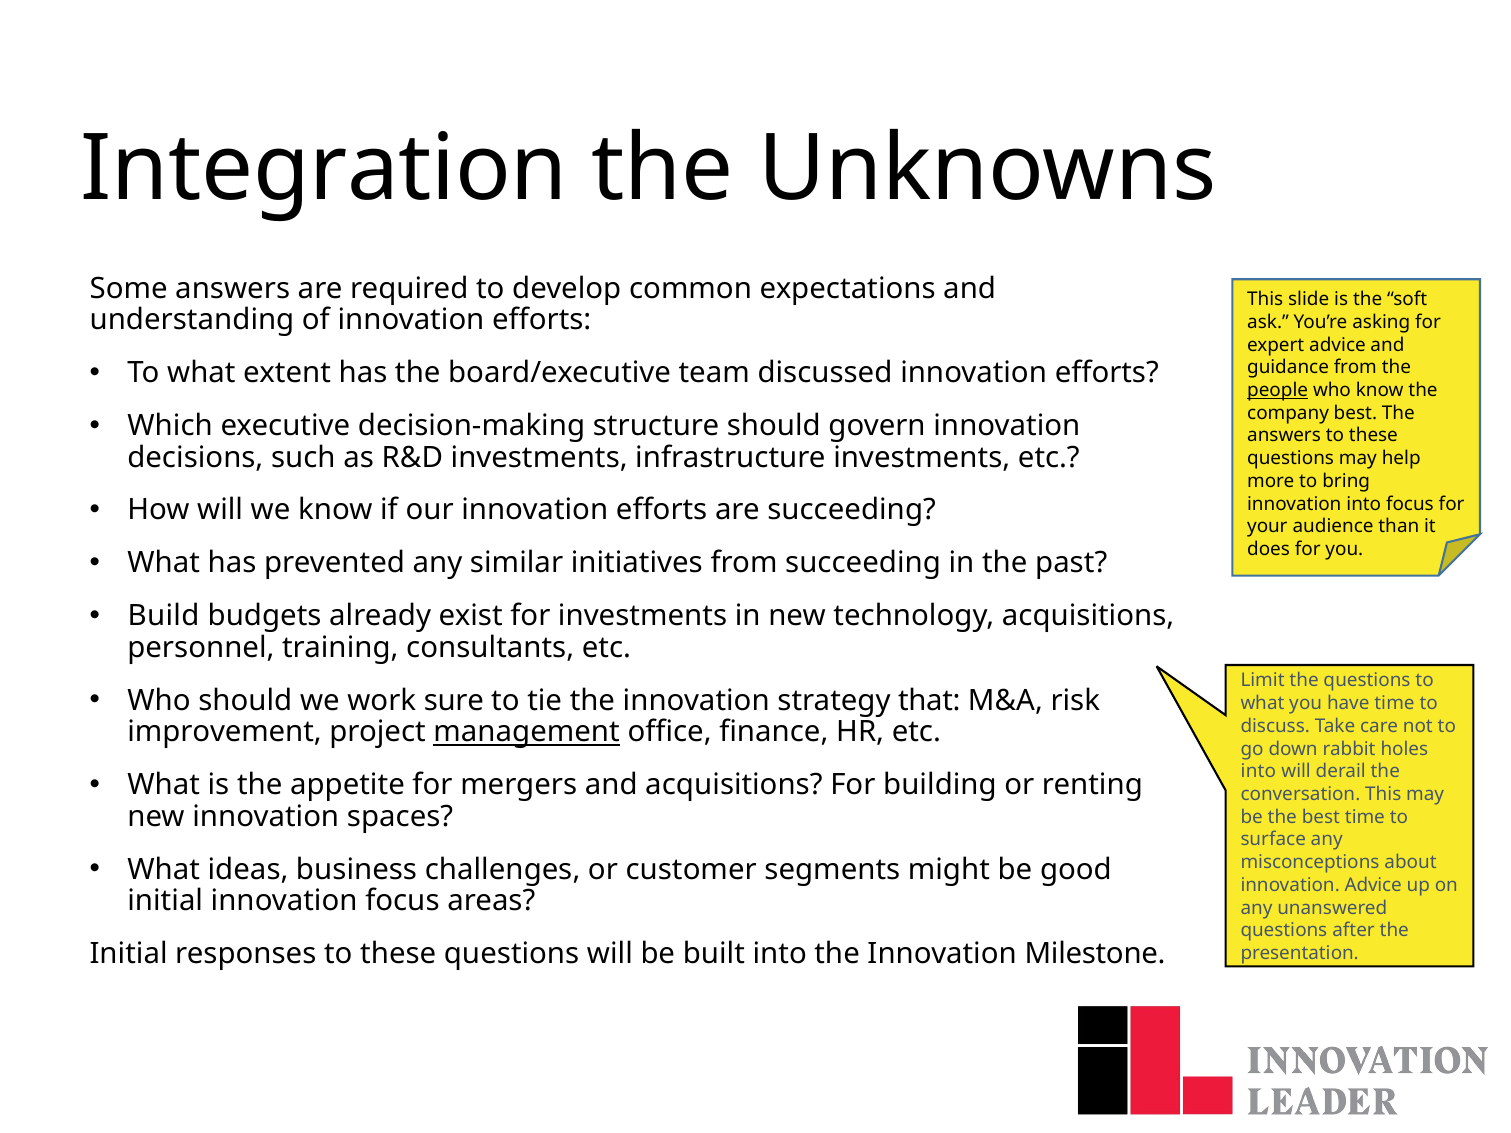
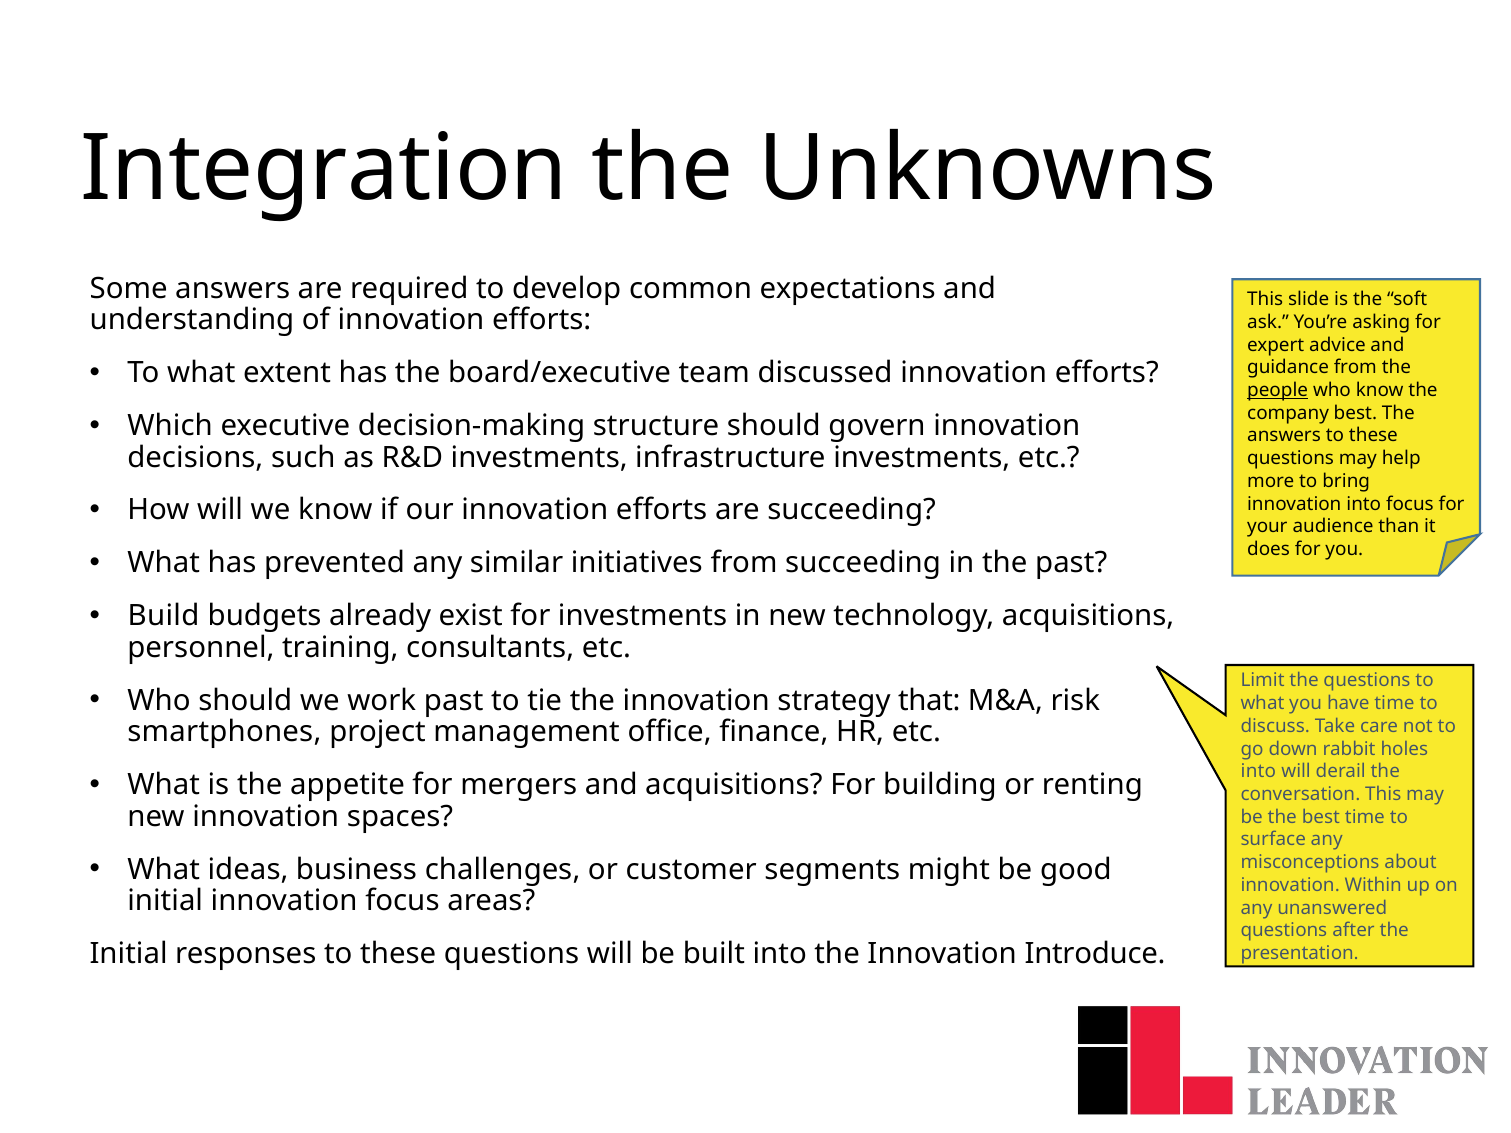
work sure: sure -> past (454, 700)
improvement: improvement -> smartphones (224, 732)
management underline: present -> none (527, 732)
innovation Advice: Advice -> Within (1373, 885)
Milestone: Milestone -> Introduce (1095, 954)
